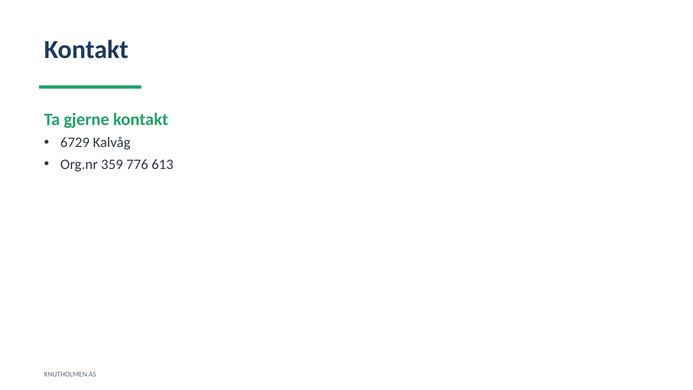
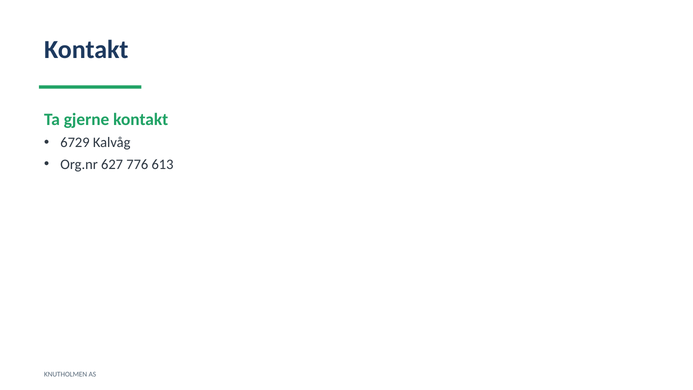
359: 359 -> 627 (112, 164)
